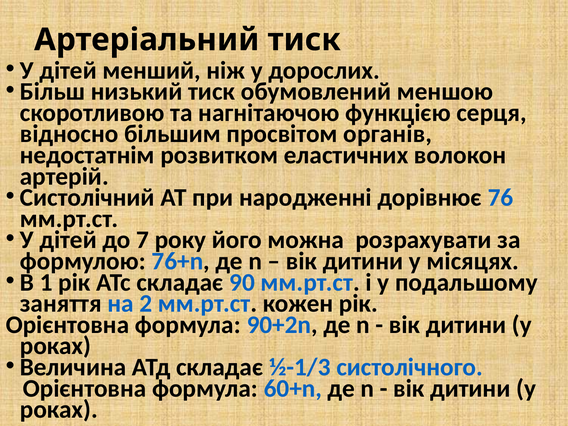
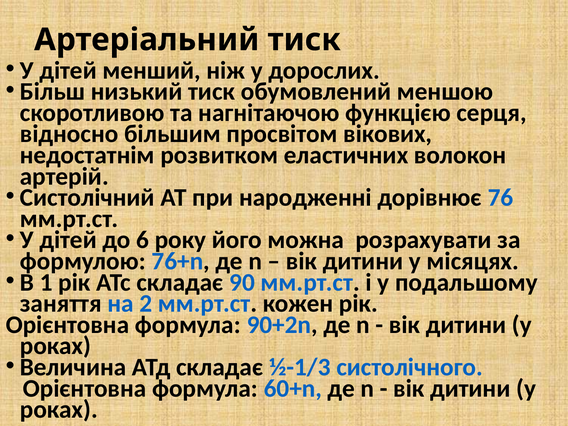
органів: органів -> вікових (388, 134)
7: 7 -> 6 (143, 240)
